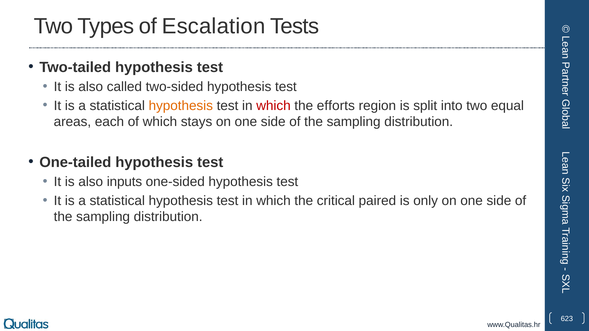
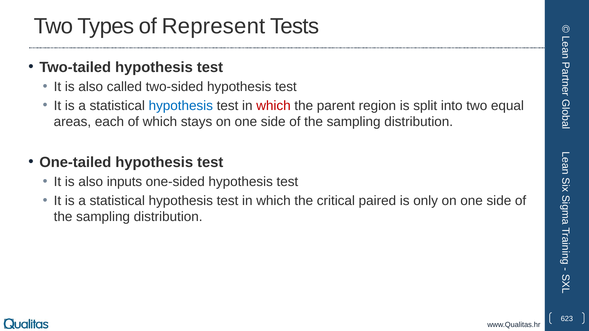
Escalation: Escalation -> Represent (214, 26)
hypothesis colour: orange -> blue (181, 106)
efforts: efforts -> parent (336, 106)
